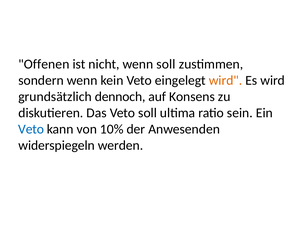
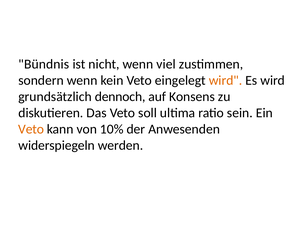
Offenen: Offenen -> Bündnis (44, 64)
wenn soll: soll -> viel (166, 64)
Veto colour: blue -> orange (31, 129)
